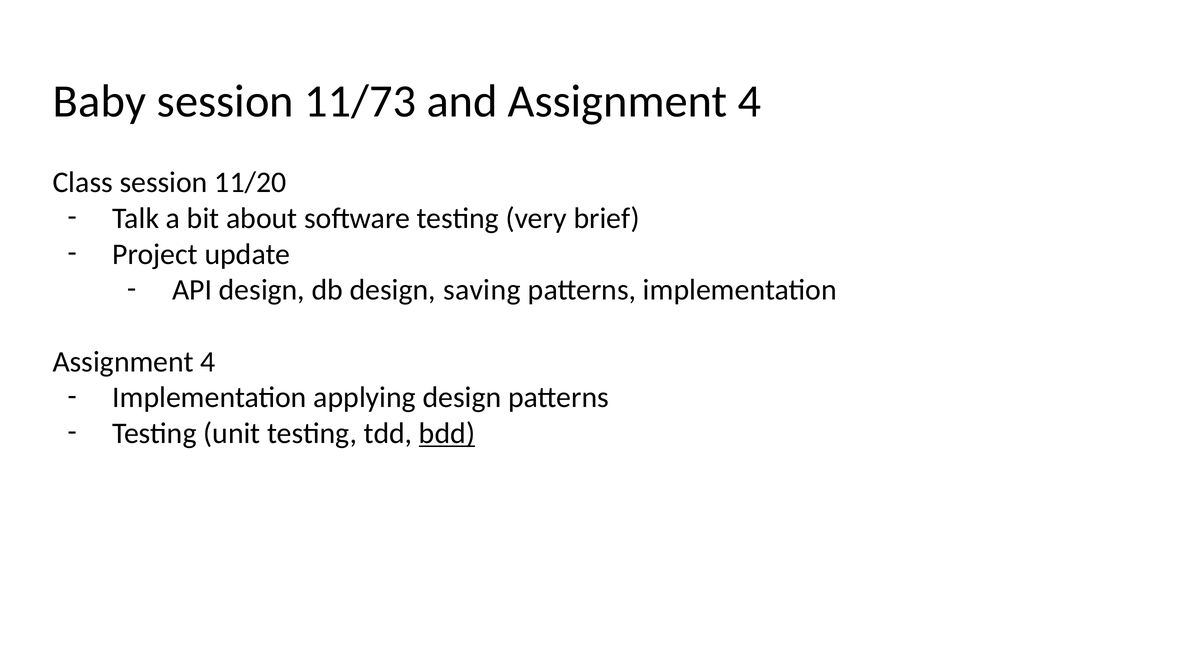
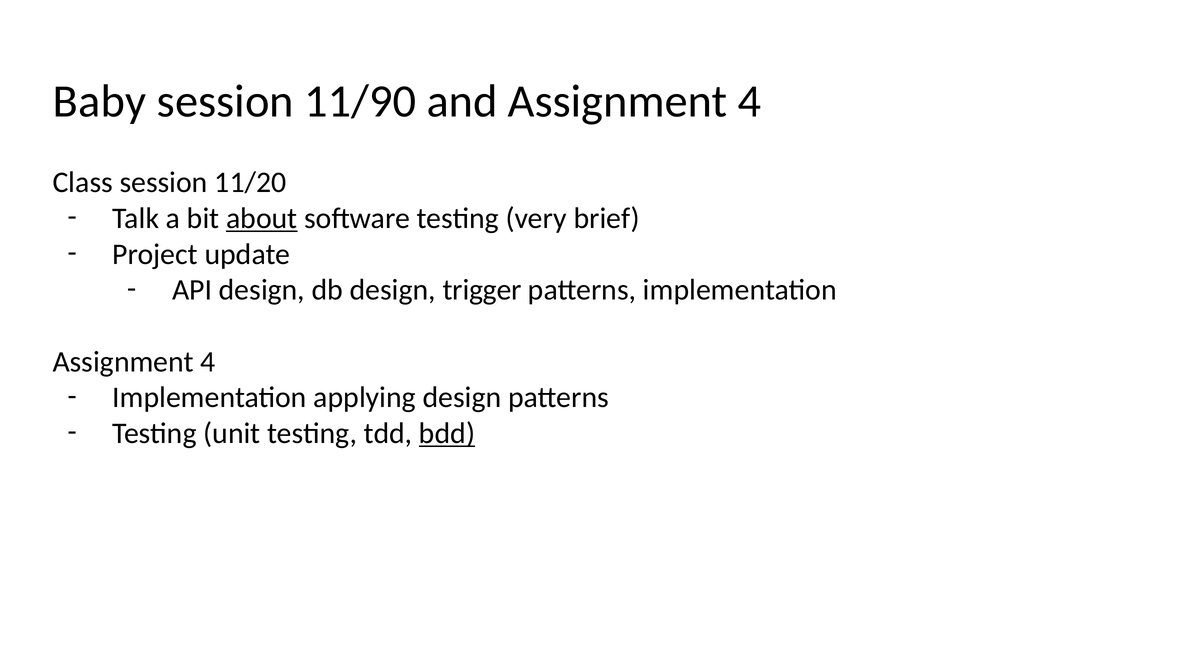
11/73: 11/73 -> 11/90 (360, 101)
about underline: none -> present (262, 218)
saving: saving -> trigger (482, 290)
